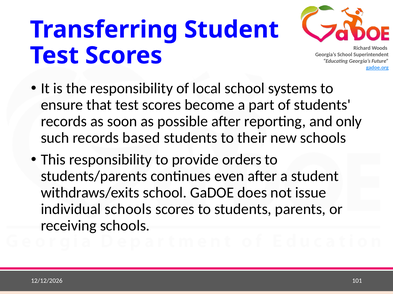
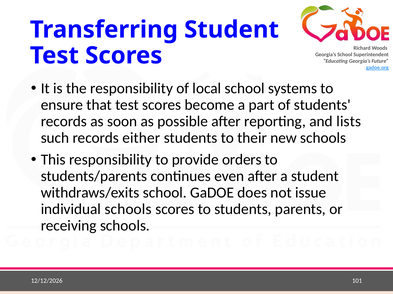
only: only -> lists (349, 122)
based: based -> either (141, 138)
